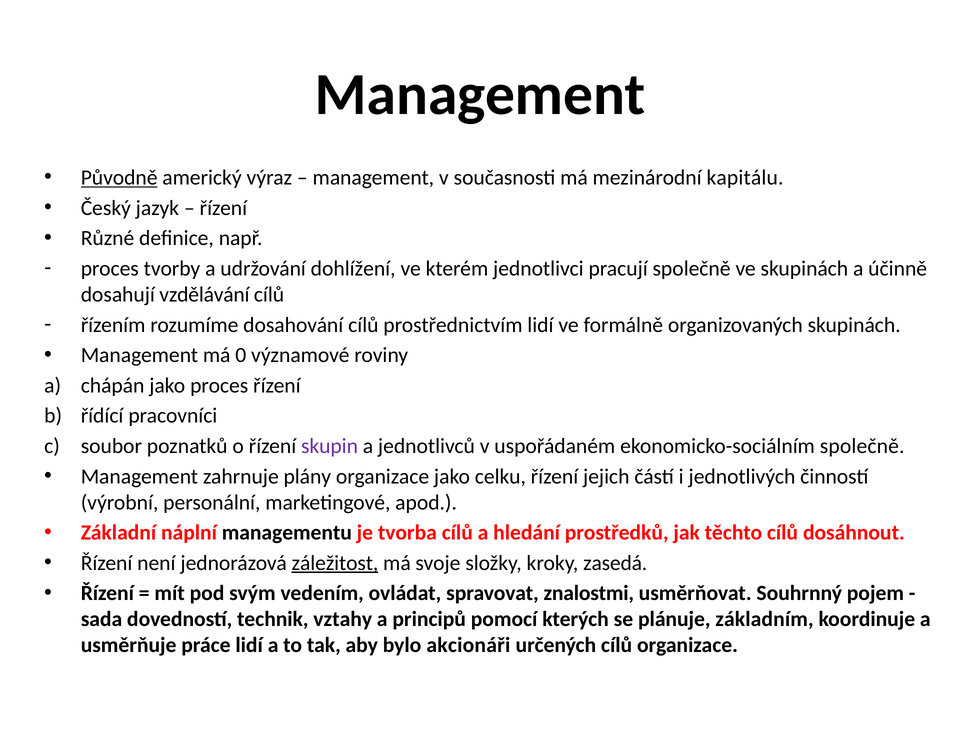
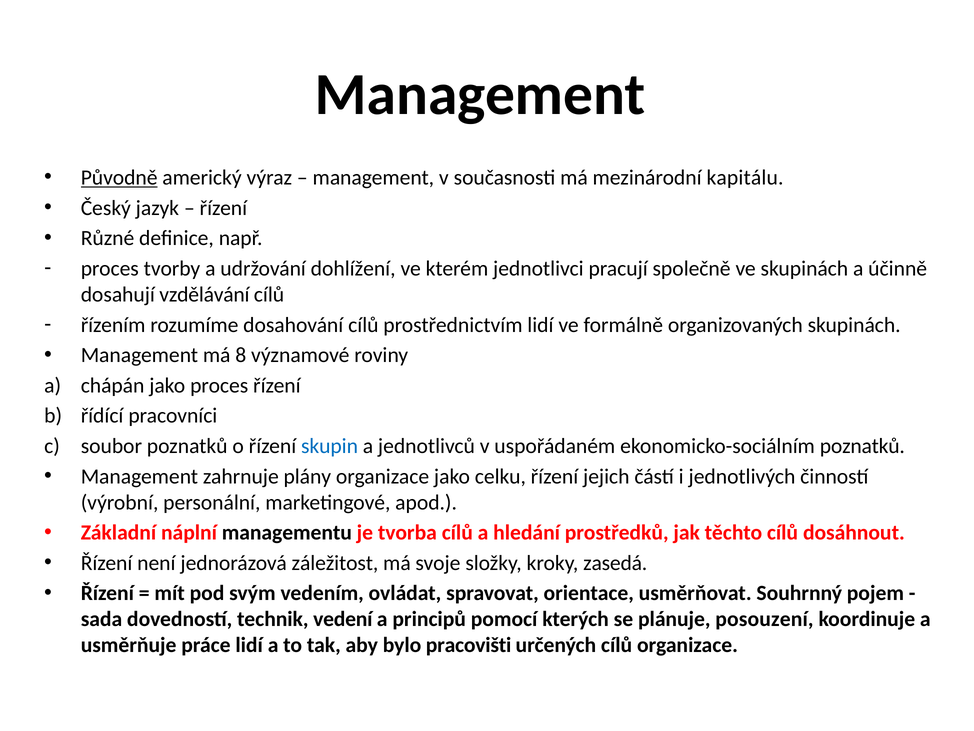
0: 0 -> 8 (241, 355)
skupin colour: purple -> blue (329, 446)
ekonomicko-sociálním společně: společně -> poznatků (862, 446)
záležitost underline: present -> none (335, 563)
znalostmi: znalostmi -> orientace (589, 593)
vztahy: vztahy -> vedení (343, 619)
základním: základním -> posouzení (764, 619)
akcionáři: akcionáři -> pracovišti (469, 645)
